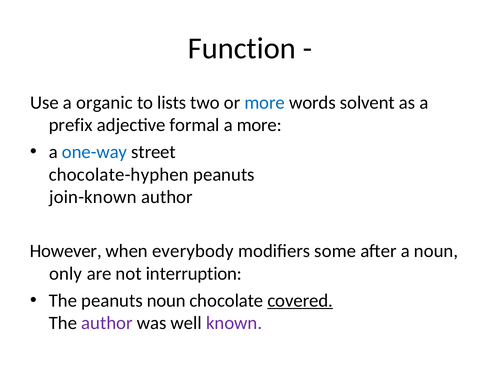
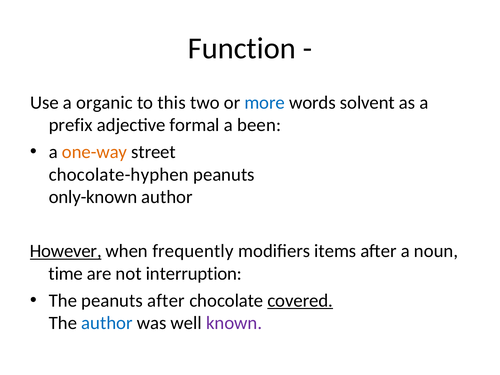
lists: lists -> this (172, 103)
a more: more -> been (259, 125)
one-way colour: blue -> orange (95, 152)
join-known: join-known -> only-known (93, 197)
However underline: none -> present (66, 251)
everybody: everybody -> frequently (193, 251)
some: some -> items (335, 251)
only: only -> time (66, 274)
peanuts noun: noun -> after (166, 301)
author colour: purple -> blue (107, 323)
